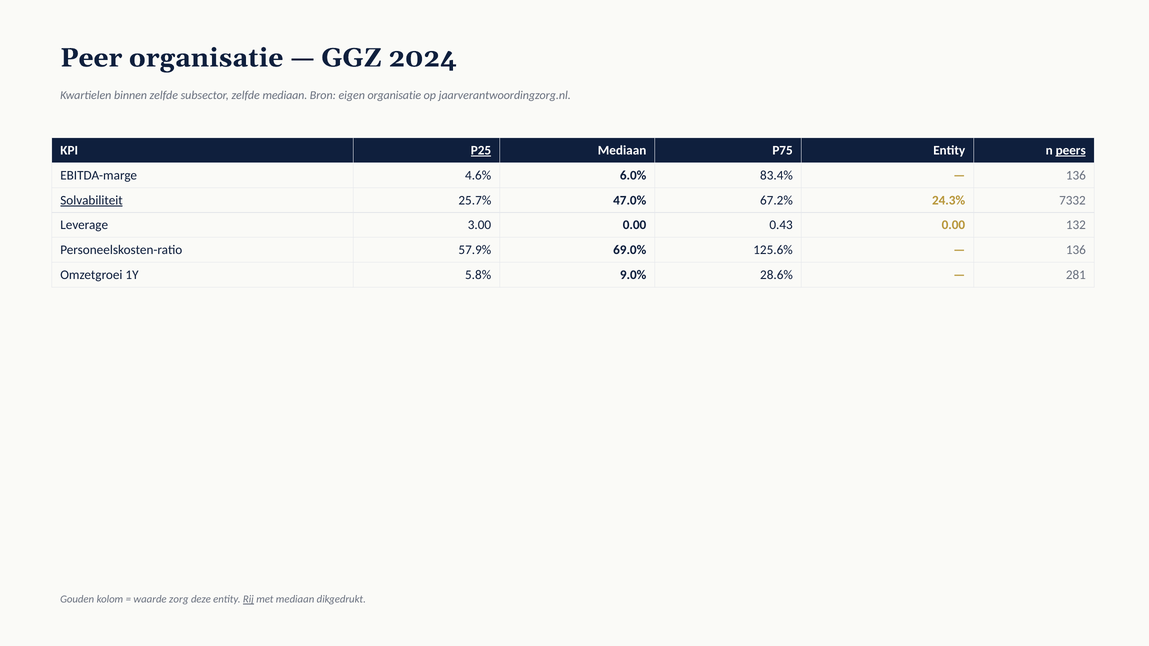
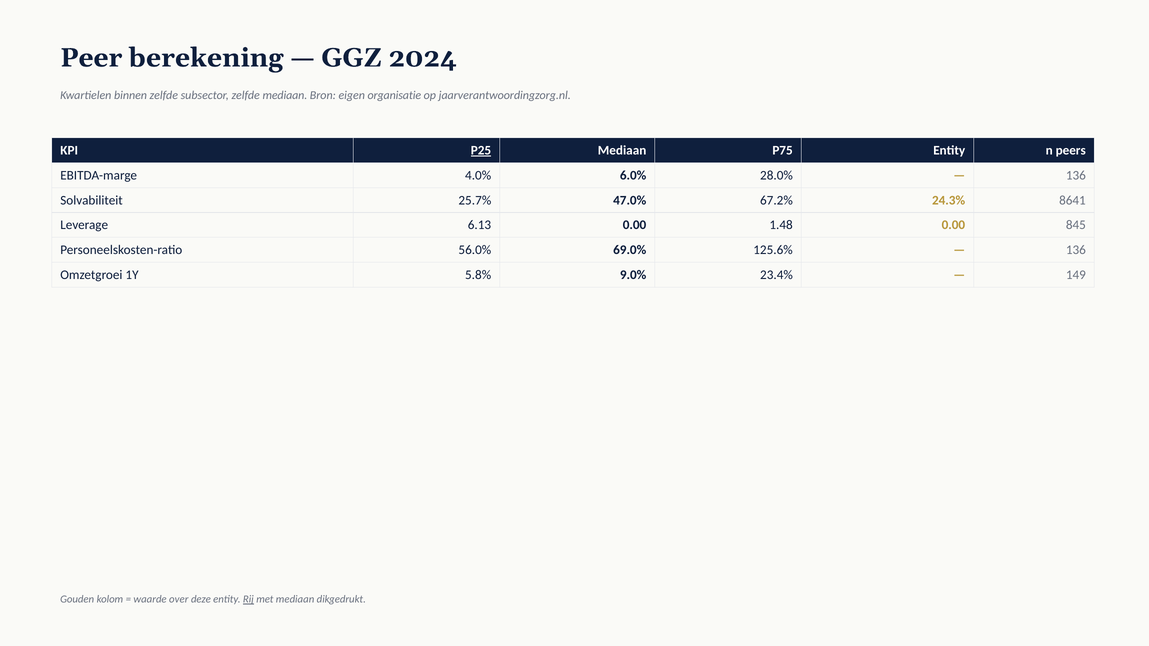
Peer organisatie: organisatie -> berekening (206, 58)
peers underline: present -> none (1071, 150)
4.6%: 4.6% -> 4.0% (478, 175)
83.4%: 83.4% -> 28.0% (776, 175)
Solvabiliteit underline: present -> none (92, 200)
7332: 7332 -> 8641 (1072, 200)
3.00: 3.00 -> 6.13 (479, 225)
0.43: 0.43 -> 1.48 (781, 225)
132: 132 -> 845 (1076, 225)
57.9%: 57.9% -> 56.0% (475, 250)
28.6%: 28.6% -> 23.4% (776, 275)
281: 281 -> 149 (1076, 275)
zorg: zorg -> over (179, 600)
